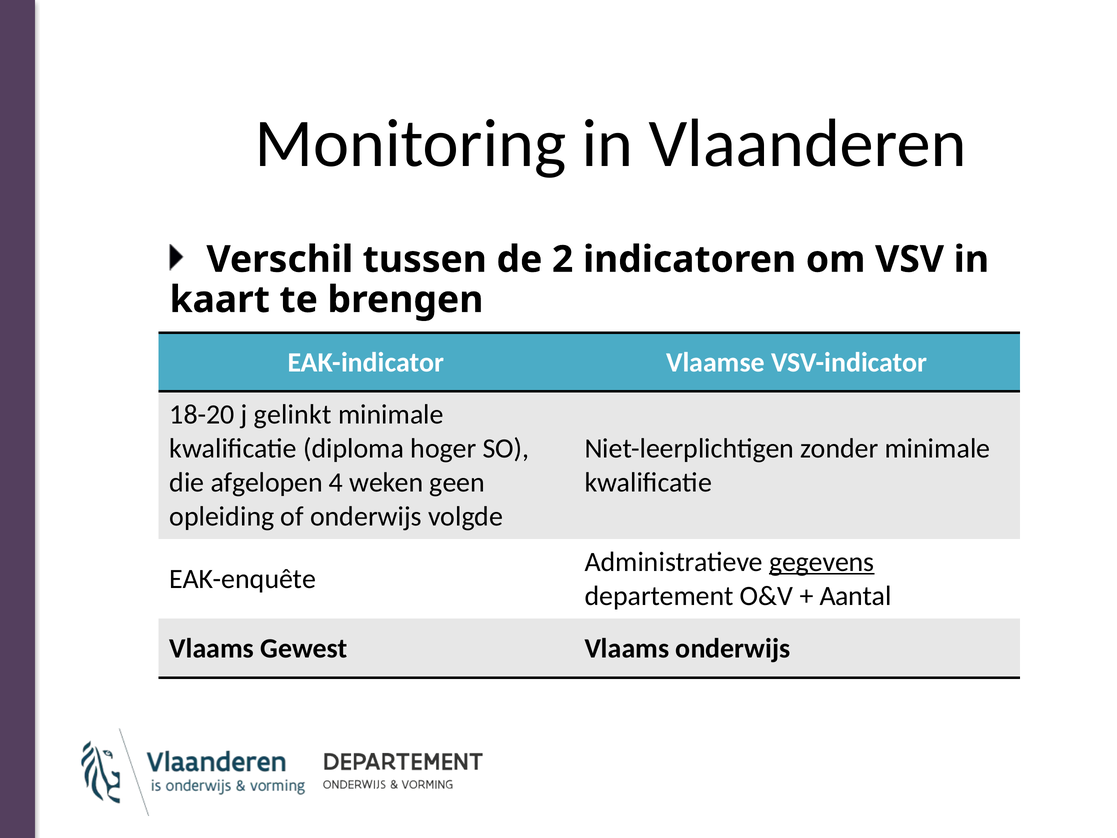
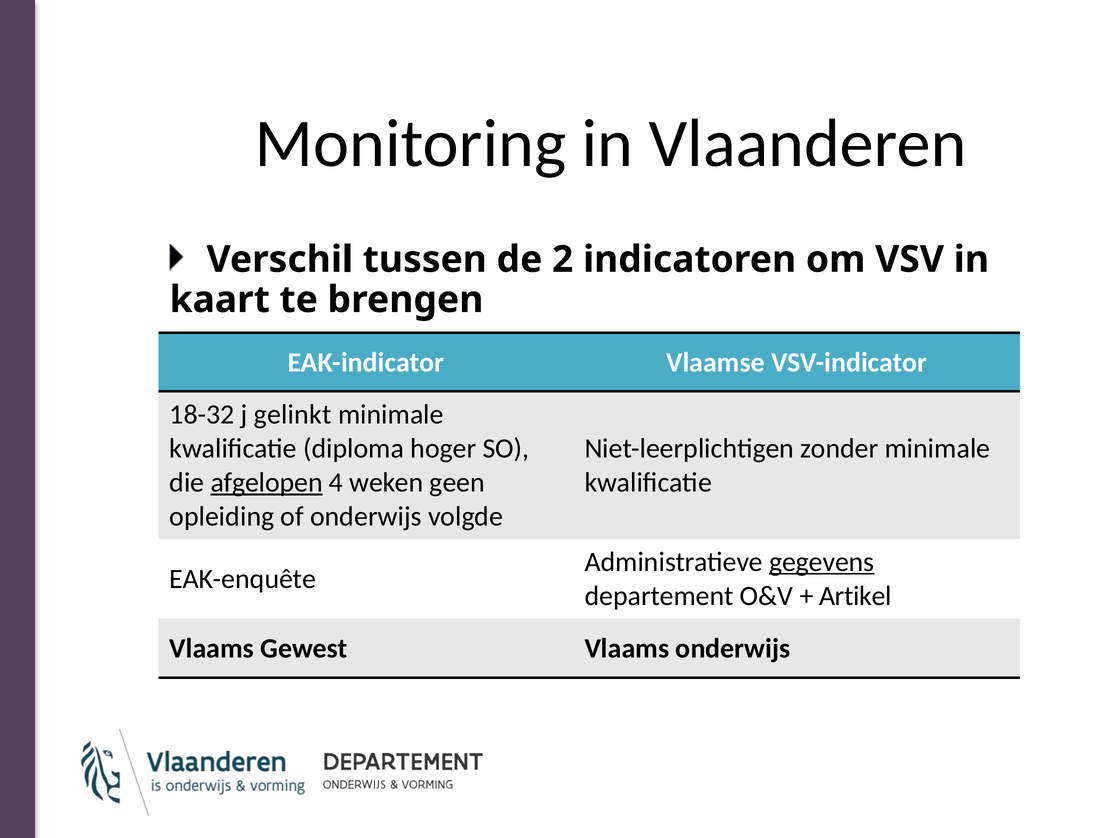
18-20: 18-20 -> 18-32 (202, 414)
afgelopen underline: none -> present (267, 482)
Aantal: Aantal -> Artikel (855, 596)
